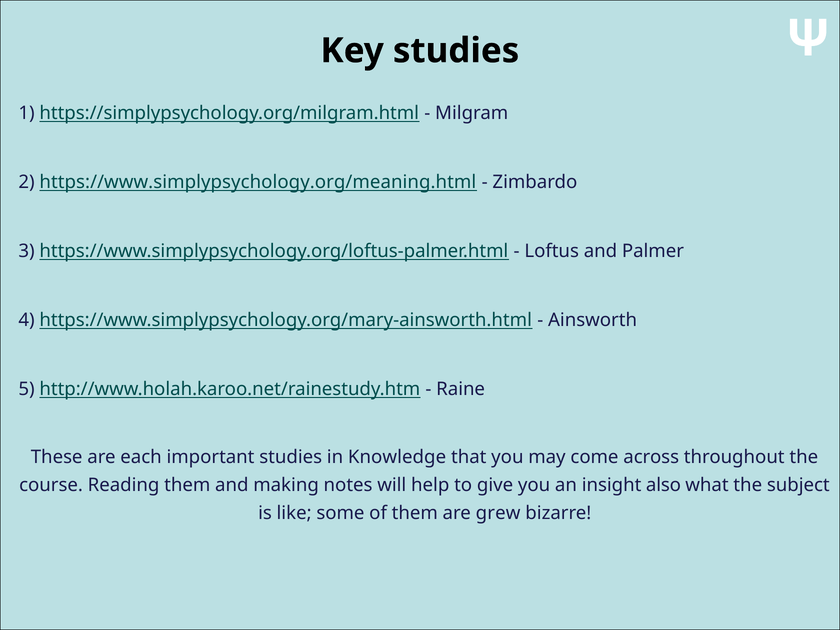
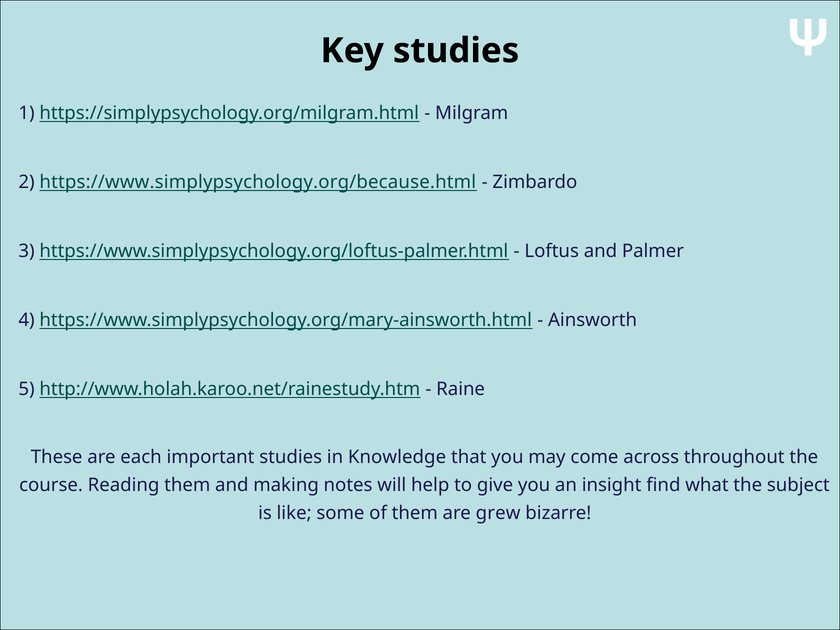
https://www.simplypsychology.org/meaning.html: https://www.simplypsychology.org/meaning.html -> https://www.simplypsychology.org/because.html (258, 182)
also: also -> find (663, 485)
